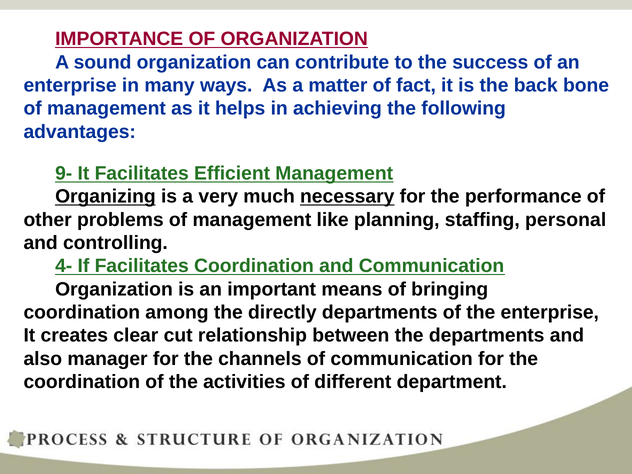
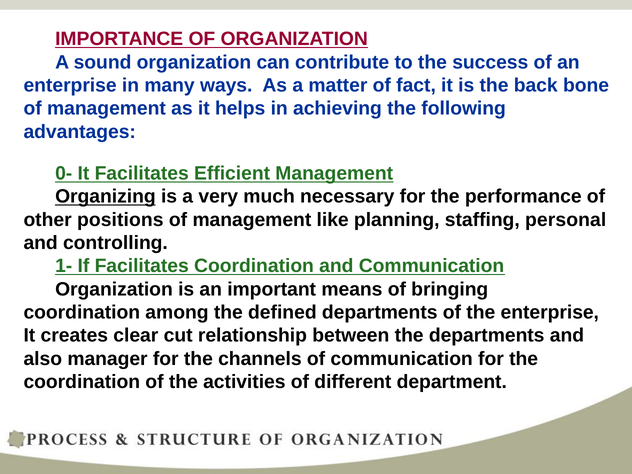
9-: 9- -> 0- (64, 173)
necessary underline: present -> none (347, 197)
problems: problems -> positions (120, 220)
4-: 4- -> 1- (64, 266)
directly: directly -> defined (282, 312)
